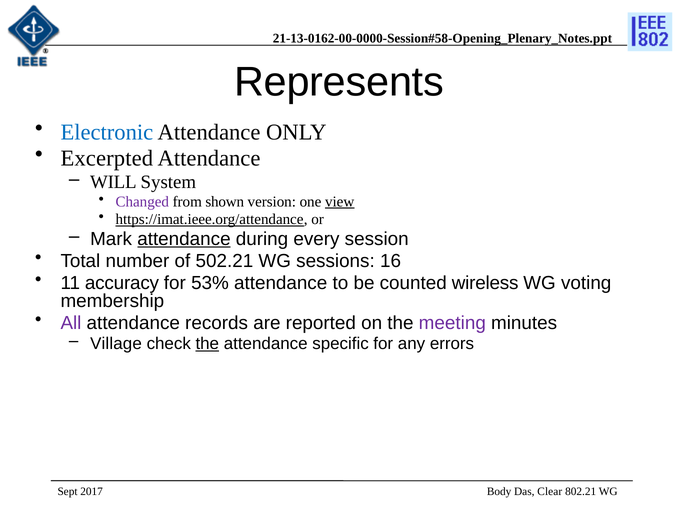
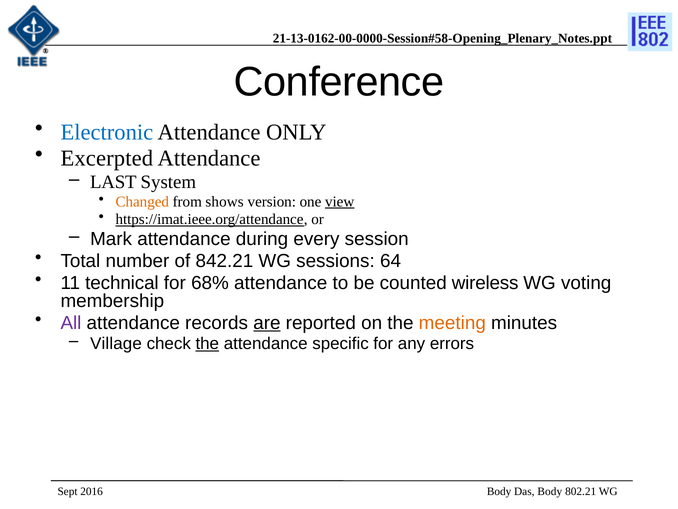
Represents: Represents -> Conference (339, 82)
WILL: WILL -> LAST (113, 182)
Changed colour: purple -> orange (142, 201)
shown: shown -> shows (225, 201)
attendance underline: present -> none (184, 239)
502.21: 502.21 -> 842.21 (224, 261)
16: 16 -> 64 (391, 261)
accuracy: accuracy -> technical (122, 283)
53%: 53% -> 68% (210, 283)
are underline: none -> present (267, 323)
meeting colour: purple -> orange (452, 323)
2017: 2017 -> 2016 (92, 491)
Das Clear: Clear -> Body (550, 491)
